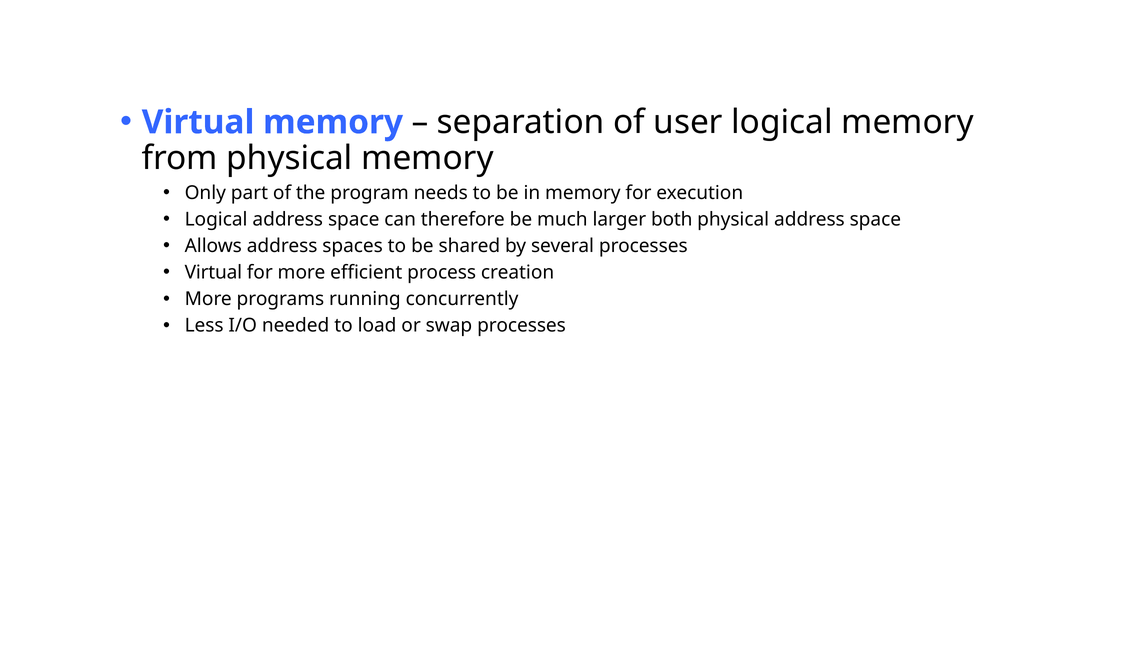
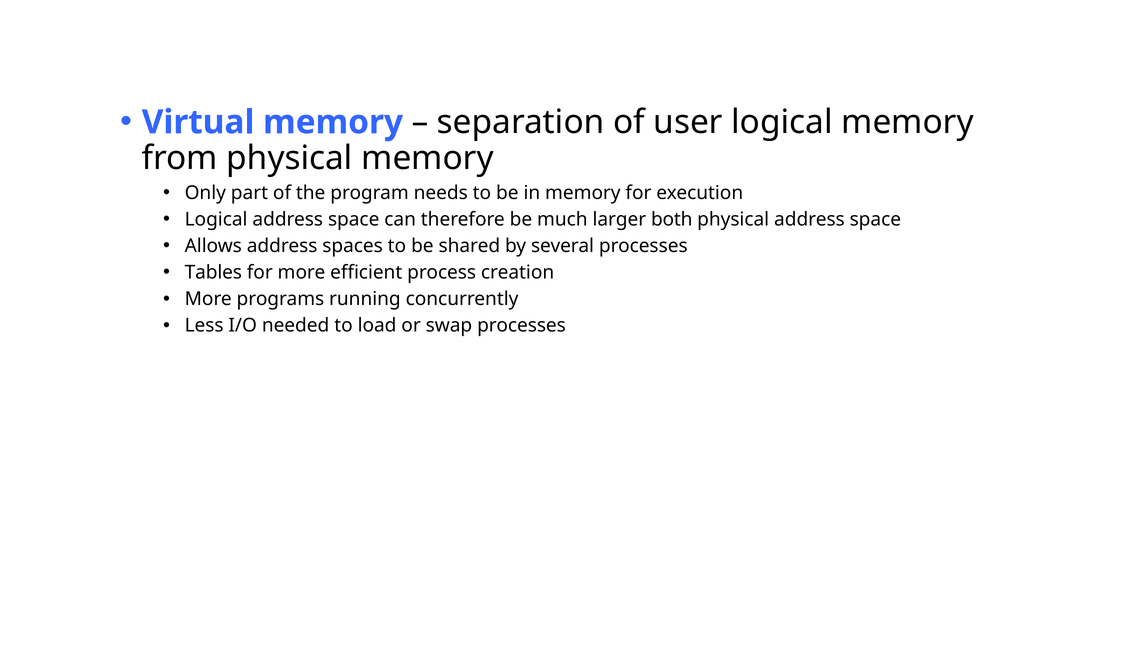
Virtual: Virtual -> Tables (213, 273)
